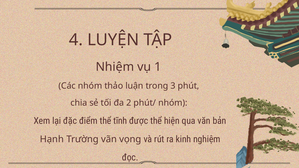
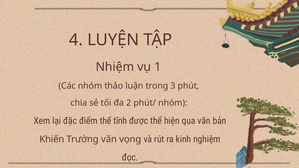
Hạnh: Hạnh -> Khiến (52, 139)
